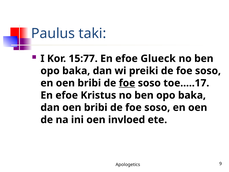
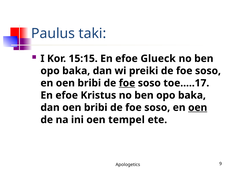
15:77: 15:77 -> 15:15 (83, 58)
oen underline: none -> present (198, 107)
invloed: invloed -> tempel (126, 120)
